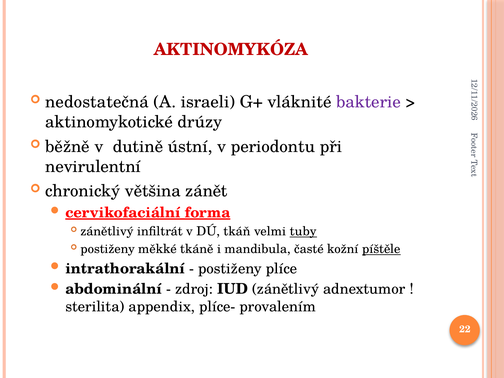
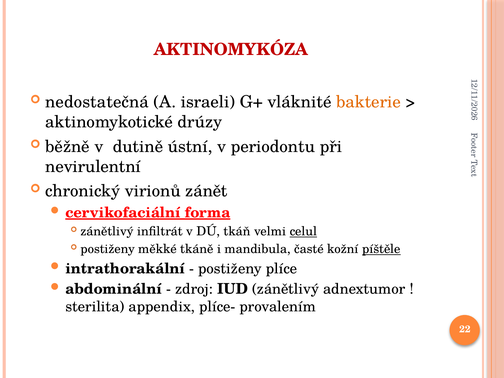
bakterie colour: purple -> orange (368, 102)
většina: většina -> virionů (153, 191)
tuby: tuby -> celul (303, 231)
